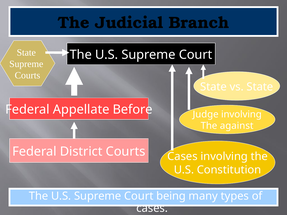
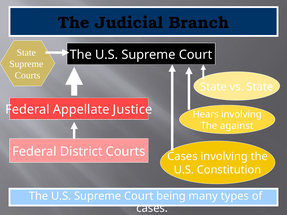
Before: Before -> Justice (133, 110)
Judge: Judge -> Hears (206, 114)
